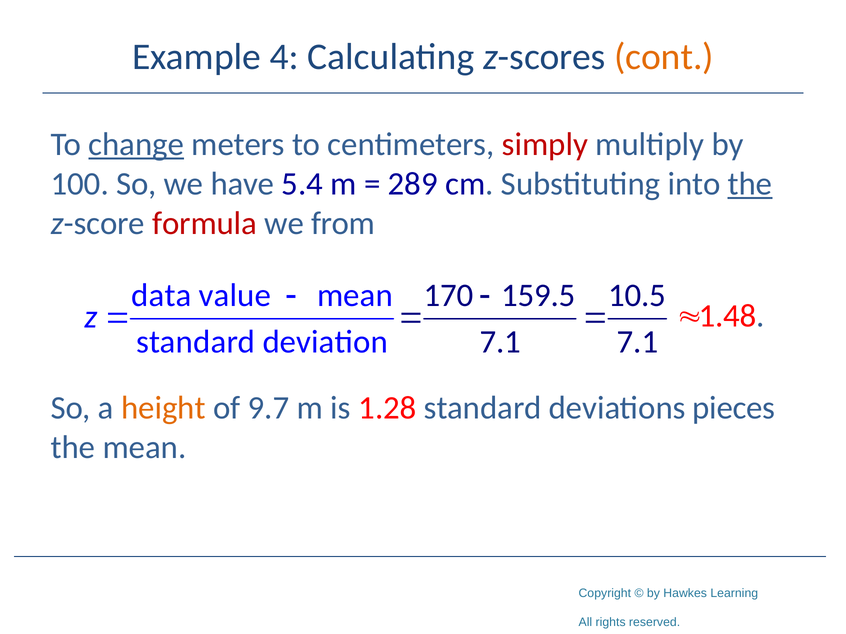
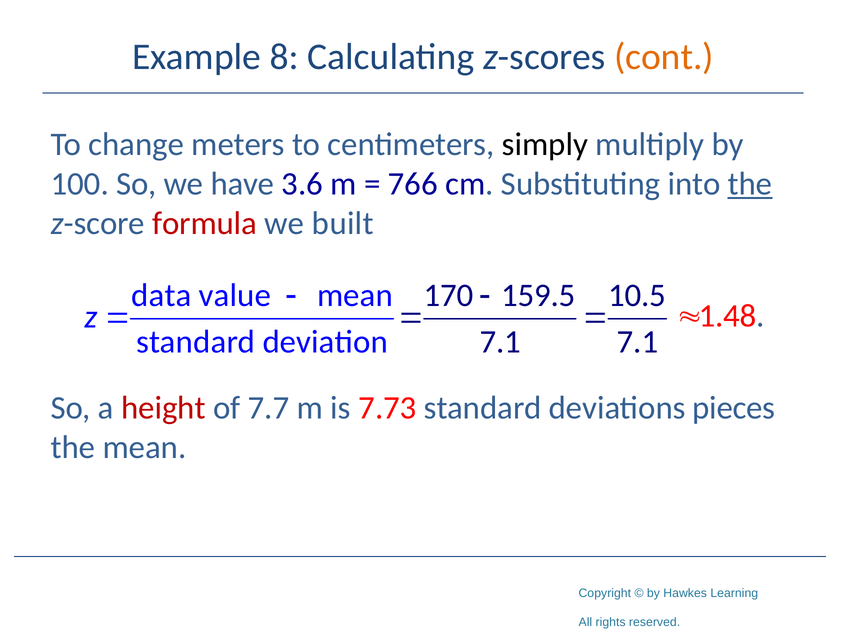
4: 4 -> 8 (284, 57)
change underline: present -> none (136, 145)
simply colour: red -> black (545, 145)
5.4: 5.4 -> 3.6 (302, 184)
289: 289 -> 766 (413, 184)
from: from -> built (343, 224)
height colour: orange -> red (163, 408)
9.7: 9.7 -> 7.7 (269, 408)
1.28: 1.28 -> 7.73 (388, 408)
